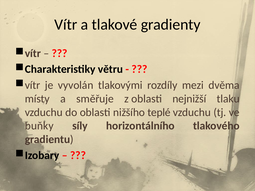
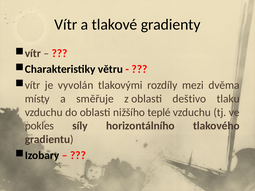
nejnižší: nejnižší -> deštivo (189, 99)
buňky: buňky -> pokles (39, 126)
